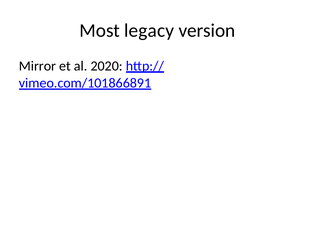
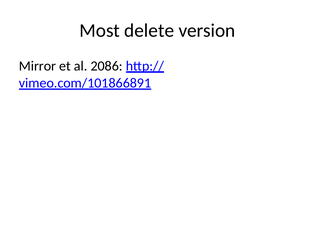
legacy: legacy -> delete (149, 30)
2020: 2020 -> 2086 (107, 66)
